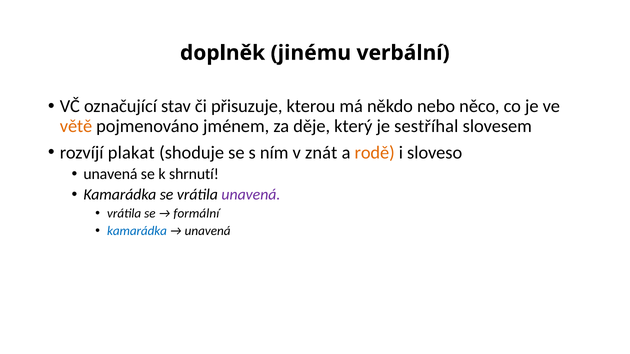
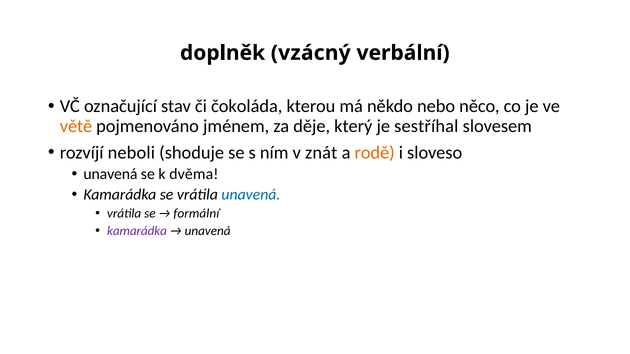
jinému: jinému -> vzácný (311, 53)
přisuzuje: přisuzuje -> čokoláda (247, 106)
plakat: plakat -> neboli (131, 153)
shrnutí: shrnutí -> dvěma (194, 174)
unavená colour: purple -> blue (251, 195)
kamarádka colour: blue -> purple (137, 231)
